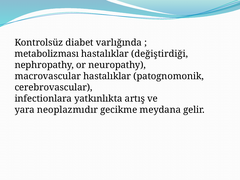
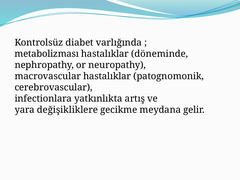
değiştirdiği: değiştirdiği -> döneminde (160, 54)
neoplazmıdır: neoplazmıdır -> değişikliklere (67, 110)
